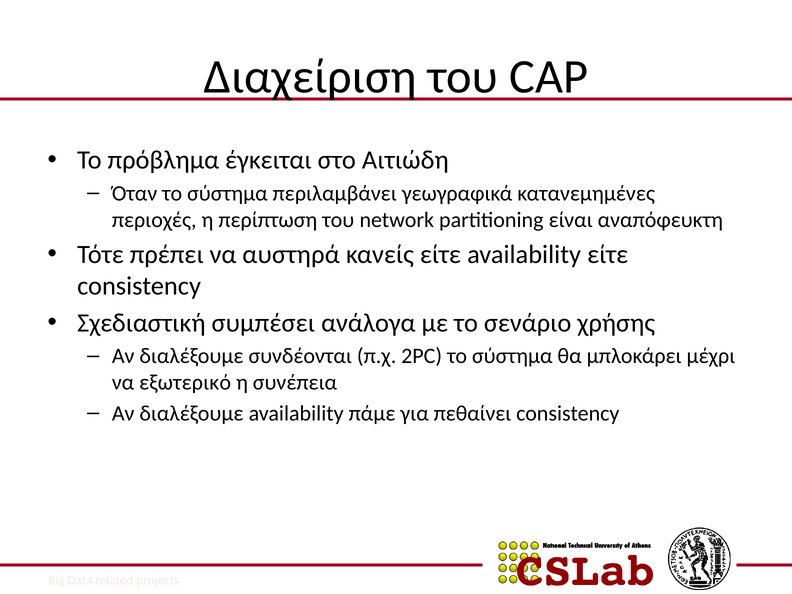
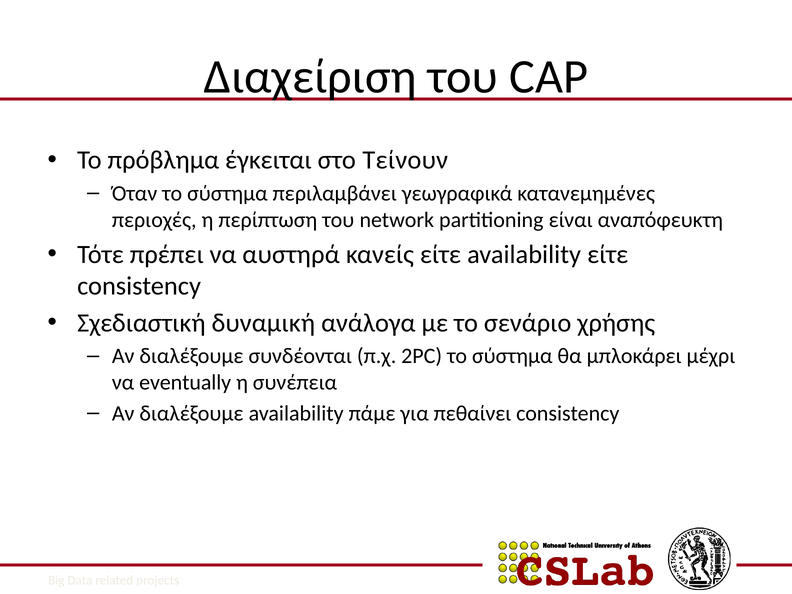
Αιτιώδη: Αιτιώδη -> Τείνουν (405, 160)
συμπέσει: συμπέσει -> δυναμική (263, 323)
εξωτερικό: εξωτερικό -> eventually (185, 383)
